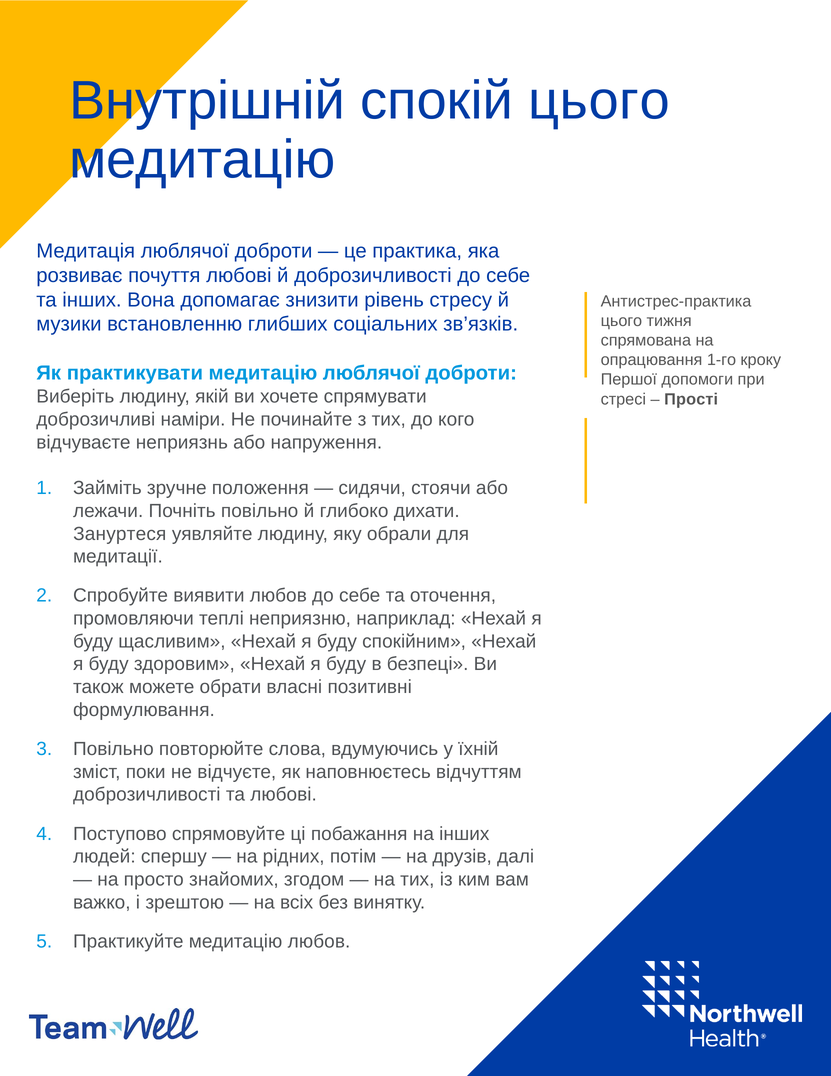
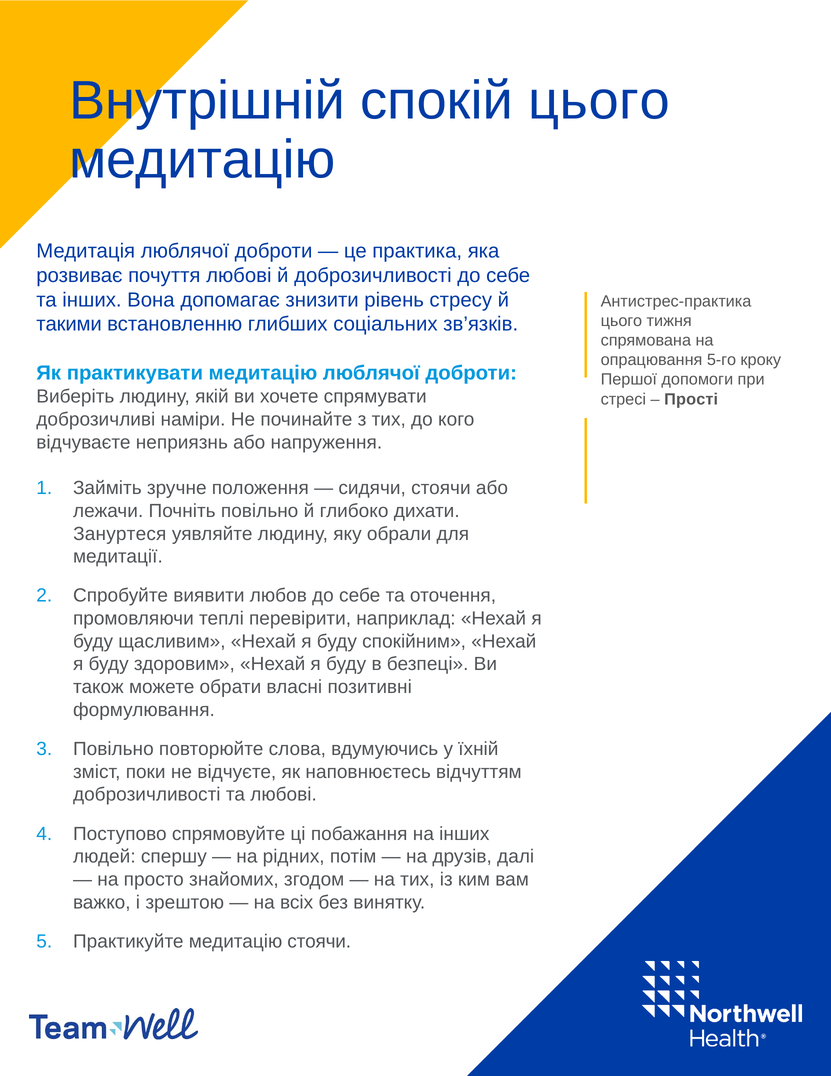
музики: музики -> такими (69, 324)
1-го: 1-го -> 5-го (721, 360)
неприязню: неприязню -> перевірити (300, 618)
медитацію любов: любов -> стоячи (319, 941)
